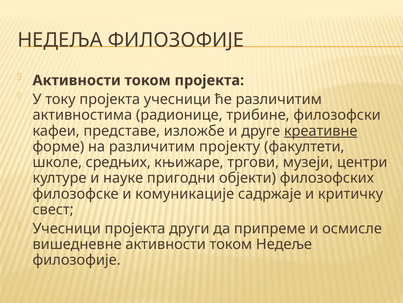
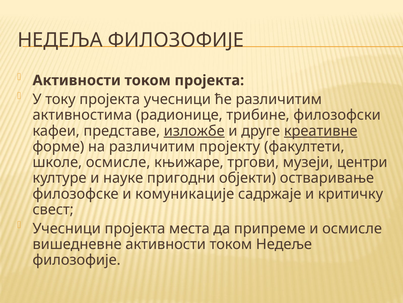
изложбе underline: none -> present (194, 131)
школе средњих: средњих -> осмисле (118, 162)
филозофских: филозофских -> остваривање (327, 178)
други: други -> места (189, 228)
